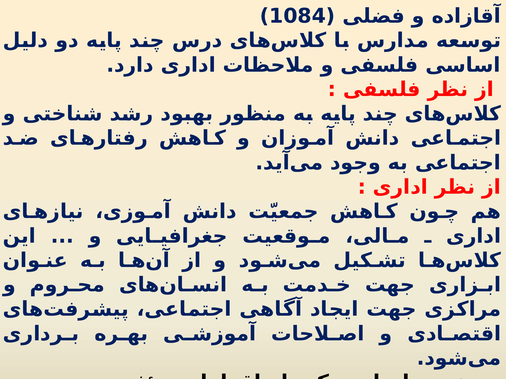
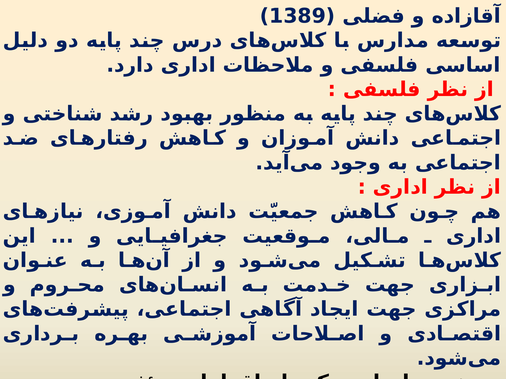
1084: 1084 -> 1389 (298, 16)
